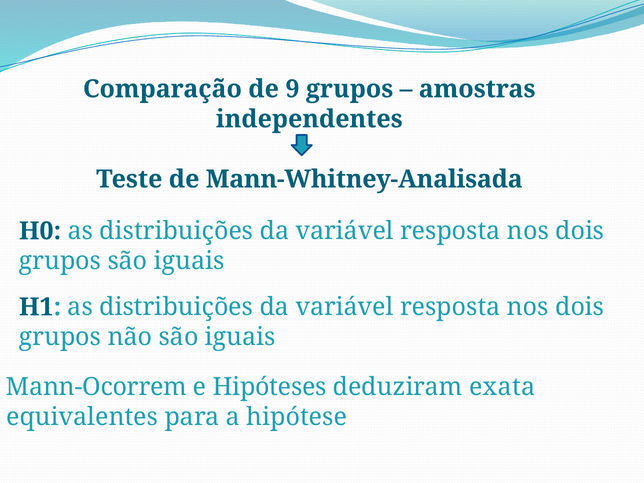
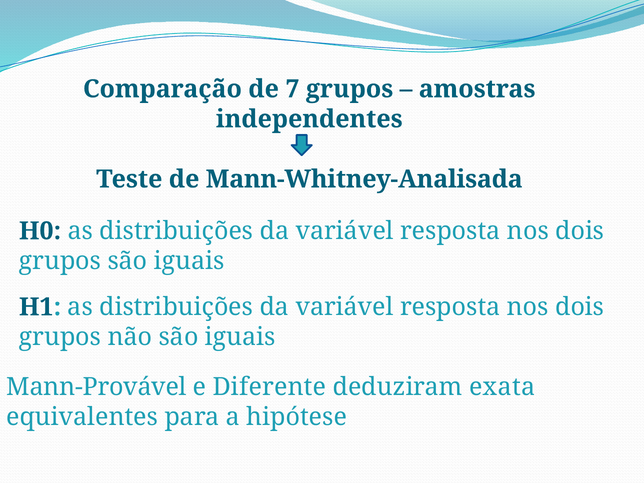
9: 9 -> 7 (292, 89)
Mann-Ocorrem: Mann-Ocorrem -> Mann-Provável (96, 387)
Hipóteses: Hipóteses -> Diferente (269, 387)
